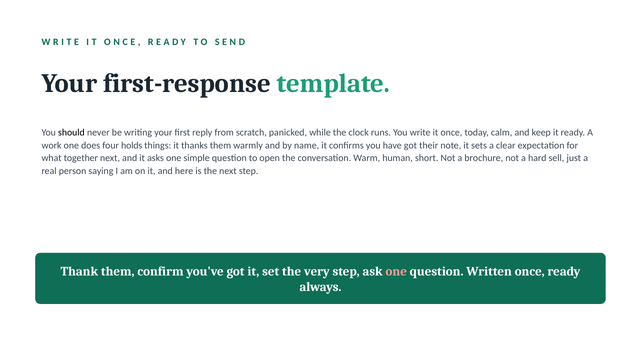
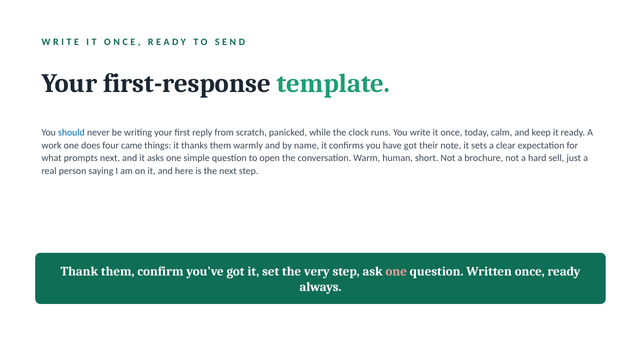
should colour: black -> blue (71, 133)
holds: holds -> came (132, 146)
together: together -> prompts (81, 158)
